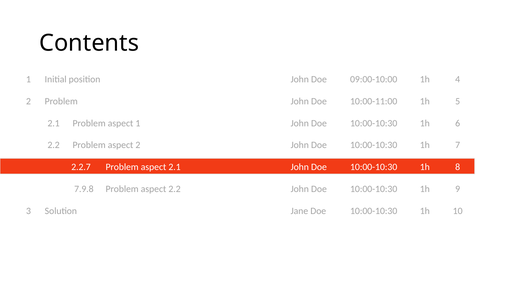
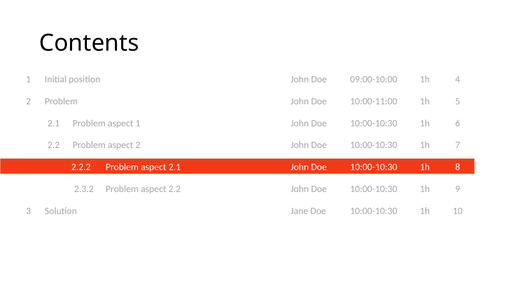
2.2.7: 2.2.7 -> 2.2.2 (81, 167)
7.9.8: 7.9.8 -> 2.3.2 (84, 189)
